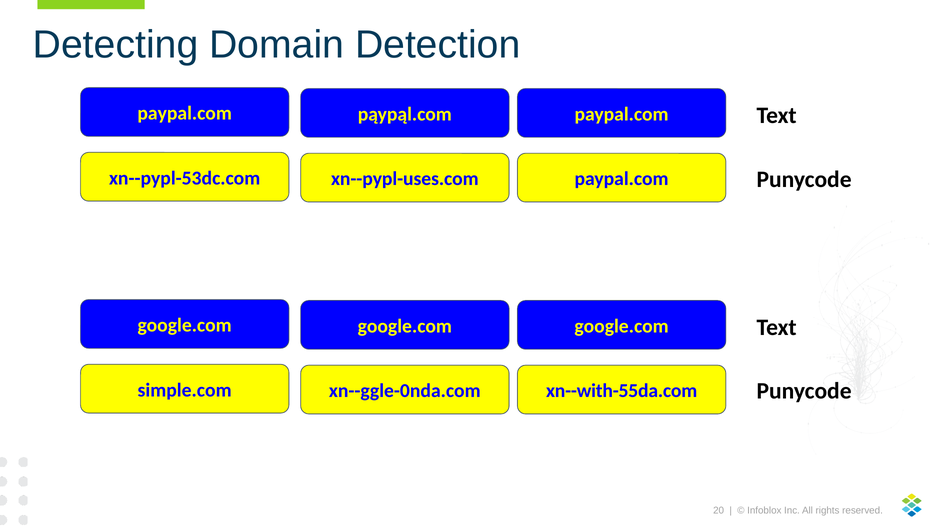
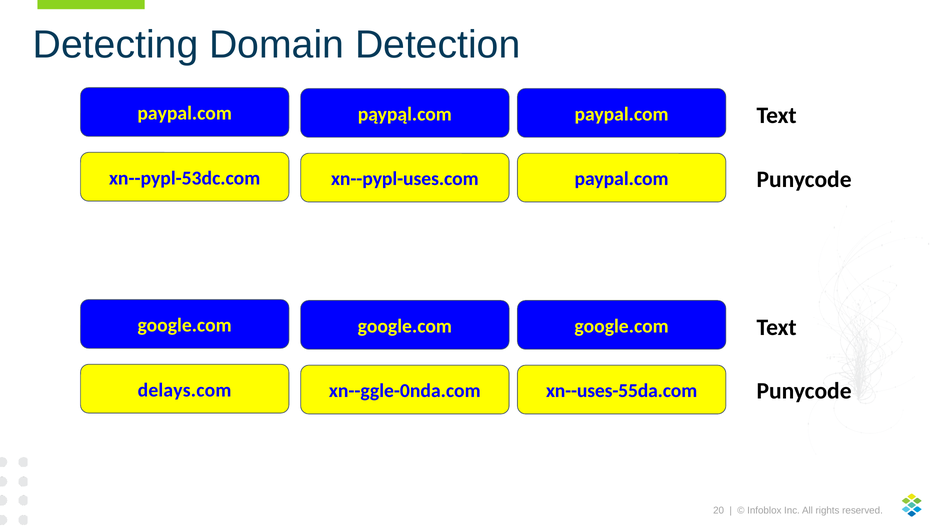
simple.com: simple.com -> delays.com (185, 390)
xn--with-55da.com: xn--with-55da.com -> xn--uses-55da.com (622, 391)
